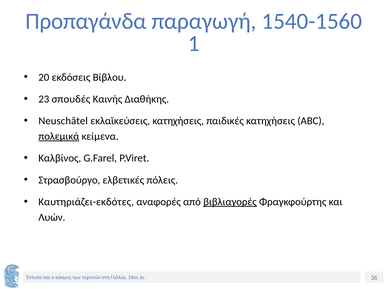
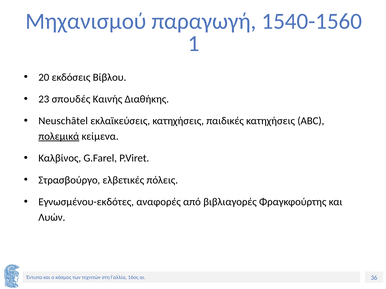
Προπαγάνδα: Προπαγάνδα -> Μηχανισμού (86, 21)
Καυτηριάζει-εκδότες: Καυτηριάζει-εκδότες -> Εγνωσμένου-εκδότες (86, 202)
βιβλιαγορές underline: present -> none (230, 202)
